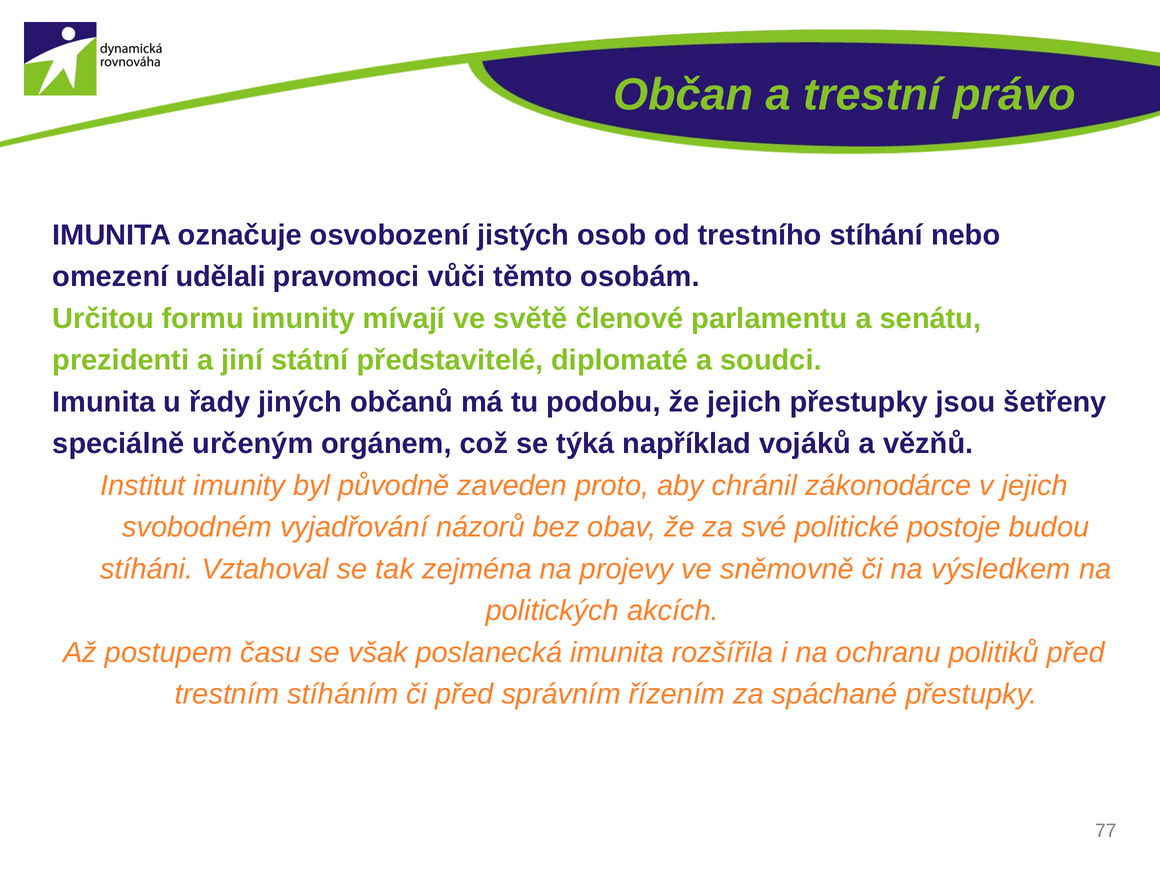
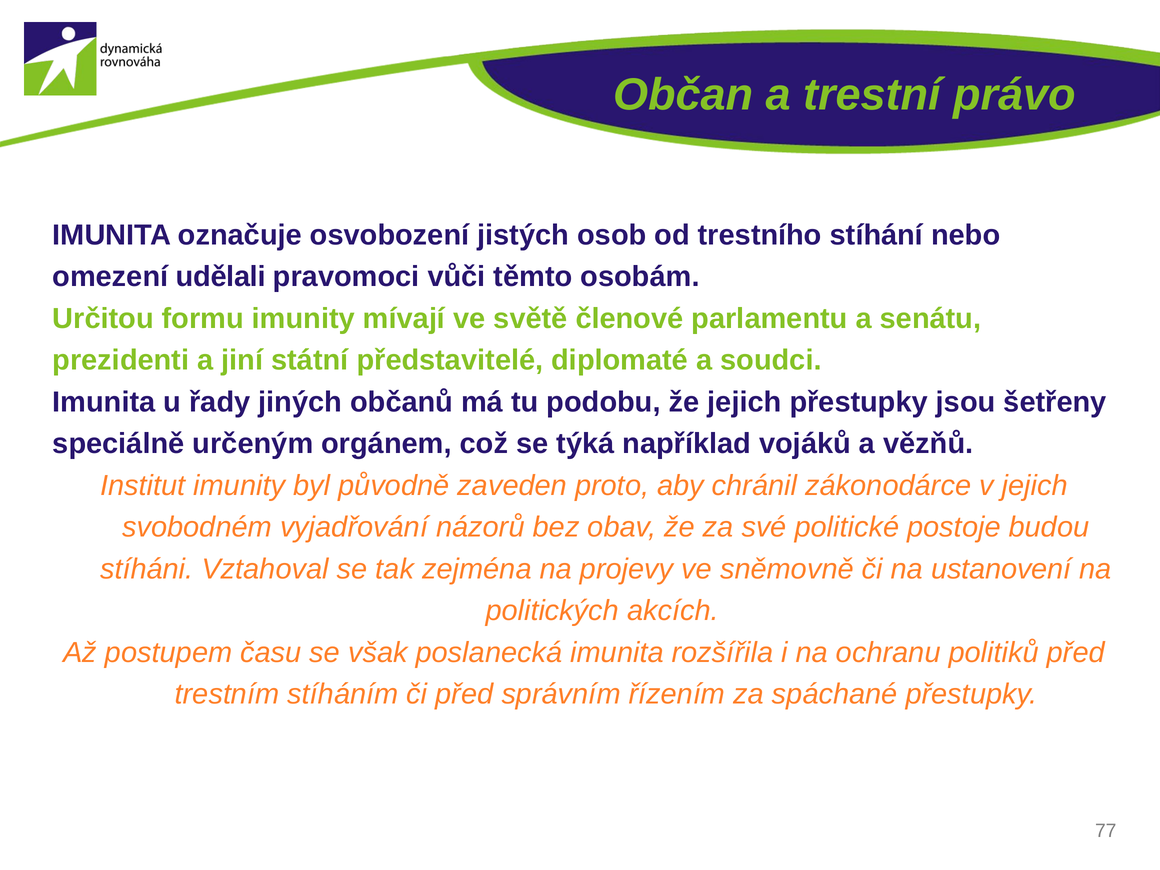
výsledkem: výsledkem -> ustanovení (1001, 569)
